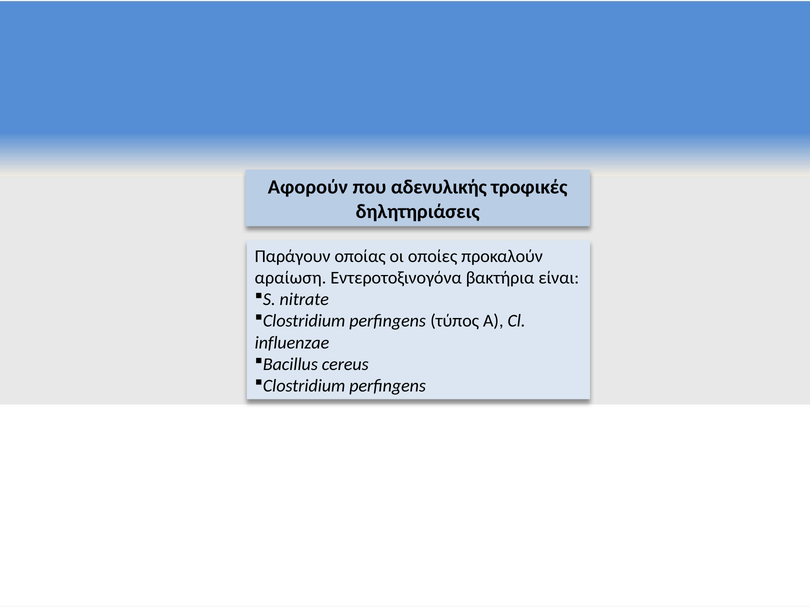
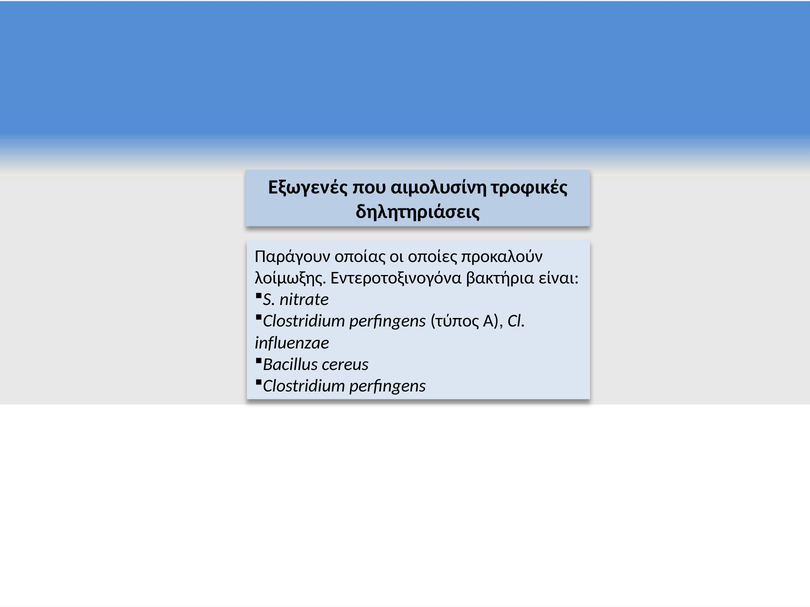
Αφορούν: Αφορούν -> Εξωγενές (308, 187)
αδενυλικής: αδενυλικής -> αιμολυσίνη (439, 187)
αραίωση: αραίωση -> λοίμωξης (291, 278)
